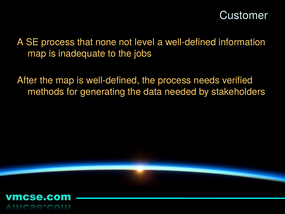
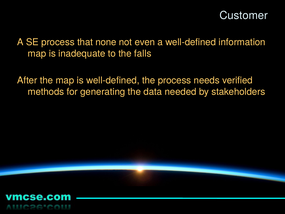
level: level -> even (145, 42)
jobs: jobs -> falls (143, 54)
